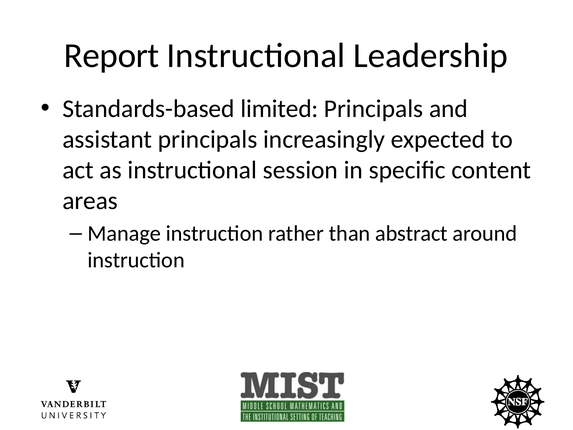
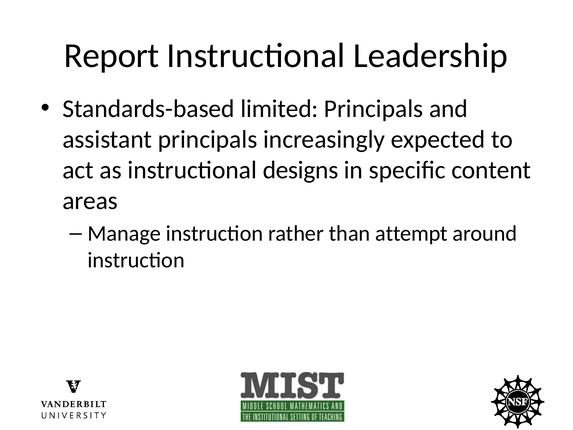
session: session -> designs (301, 170)
abstract: abstract -> attempt (411, 233)
